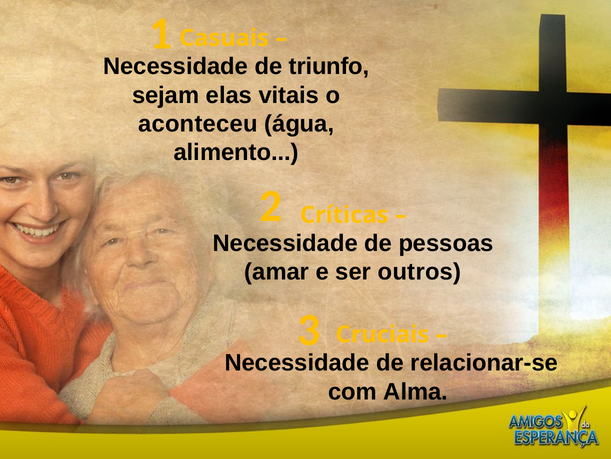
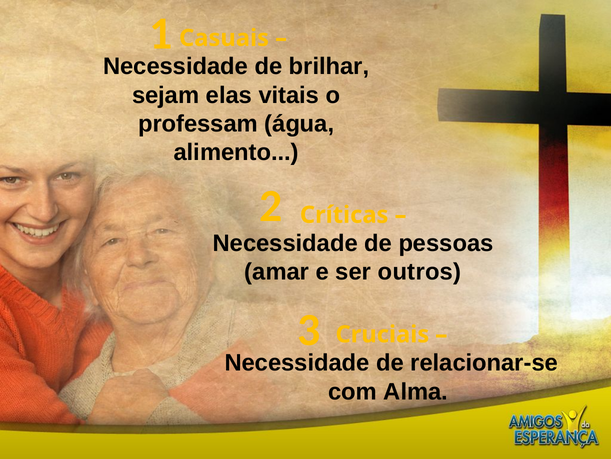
triunfo: triunfo -> brilhar (329, 67)
aconteceu: aconteceu -> professam (198, 124)
